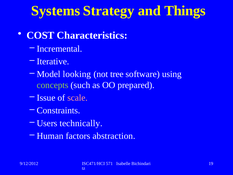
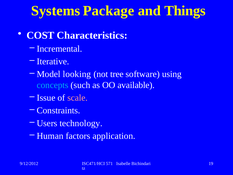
Strategy: Strategy -> Package (109, 11)
concepts colour: light green -> light blue (53, 85)
prepared: prepared -> available (136, 85)
technically: technically -> technology (81, 123)
abstraction: abstraction -> application (114, 136)
